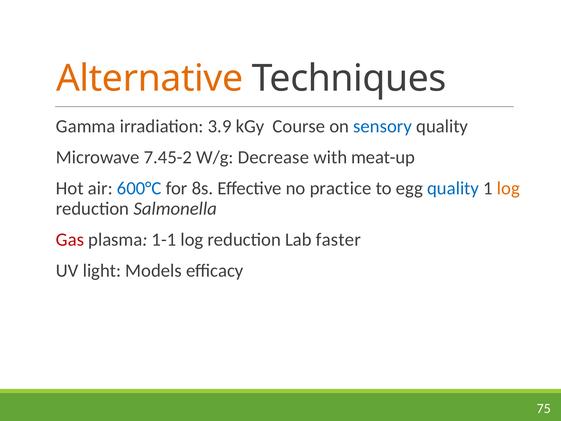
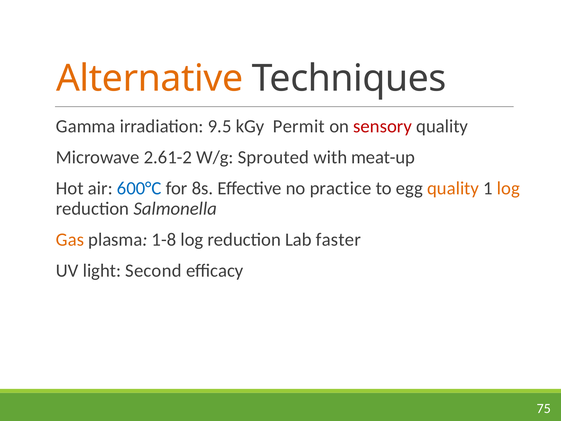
3.9: 3.9 -> 9.5 (220, 126)
Course: Course -> Permit (299, 126)
sensory colour: blue -> red (383, 126)
7.45-2: 7.45-2 -> 2.61-2 (168, 157)
Decrease: Decrease -> Sprouted (273, 157)
quality colour: blue -> orange (453, 188)
Gas colour: red -> orange (70, 240)
1-1: 1-1 -> 1-8 (164, 240)
Models: Models -> Second (153, 271)
